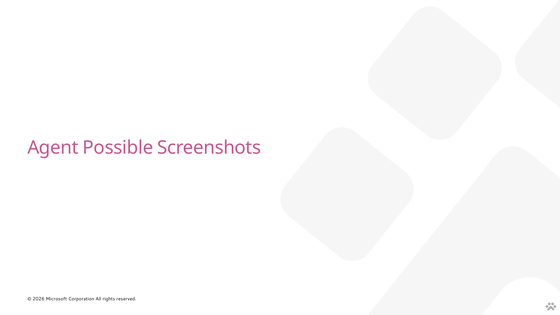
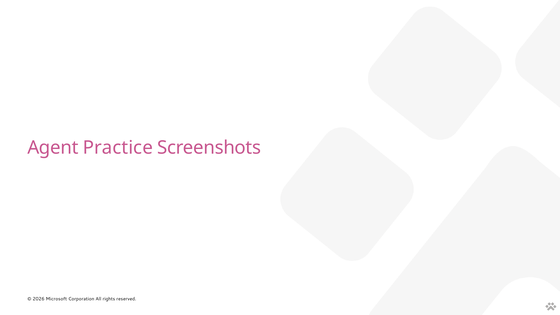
Possible: Possible -> Practice (118, 148)
